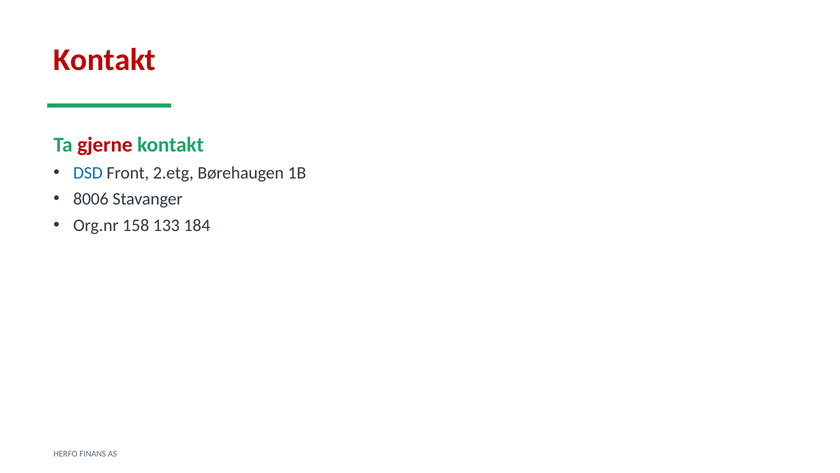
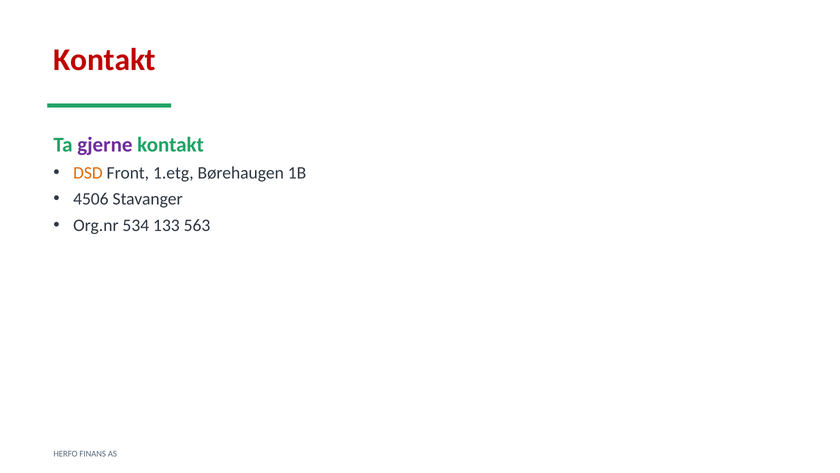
gjerne colour: red -> purple (105, 145)
DSD colour: blue -> orange (88, 173)
2.etg: 2.etg -> 1.etg (173, 173)
8006: 8006 -> 4506 (91, 199)
158: 158 -> 534 (136, 225)
184: 184 -> 563 (197, 225)
